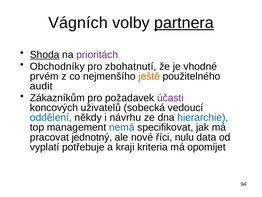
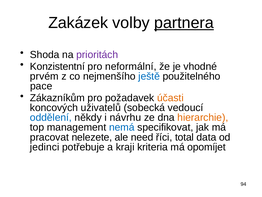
Vágních: Vágních -> Zakázek (78, 23)
Shoda underline: present -> none (45, 54)
Obchodníky: Obchodníky -> Konzistentní (57, 66)
zbohatnutí: zbohatnutí -> neformální (131, 66)
ještě colour: orange -> blue (149, 76)
audit: audit -> pace (41, 86)
účasti colour: purple -> orange (170, 98)
hierarchie colour: blue -> orange (203, 117)
jednotný: jednotný -> nelezete (92, 137)
nové: nové -> need (142, 137)
nulu: nulu -> total (184, 137)
vyplatí: vyplatí -> jedinci (45, 147)
